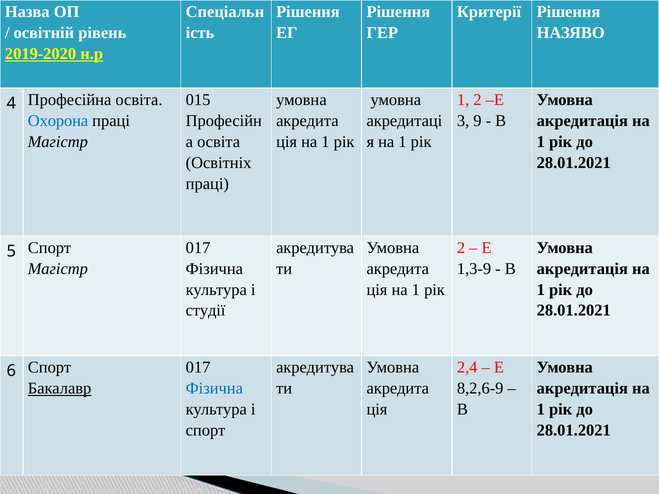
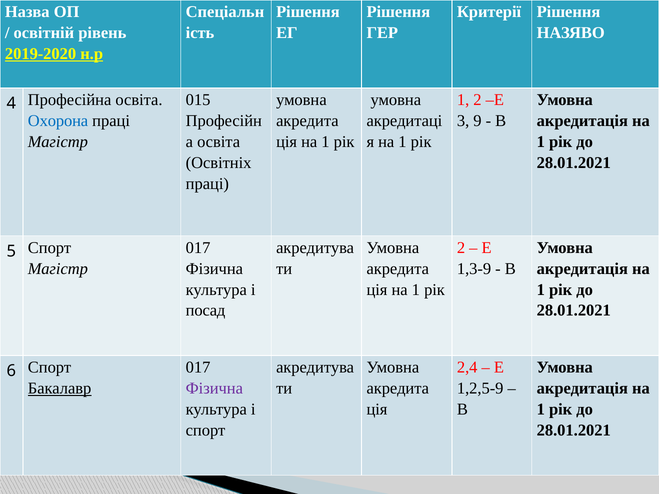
студії: студії -> посад (206, 311)
Фізична colour: blue -> purple (214, 389)
8,2,6-9: 8,2,6-9 -> 1,2,5-9 (480, 389)
